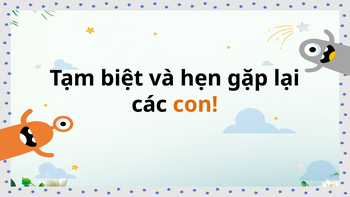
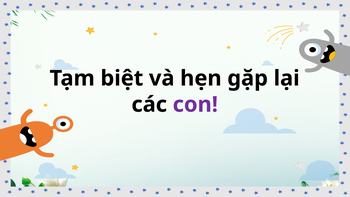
con colour: orange -> purple (195, 104)
